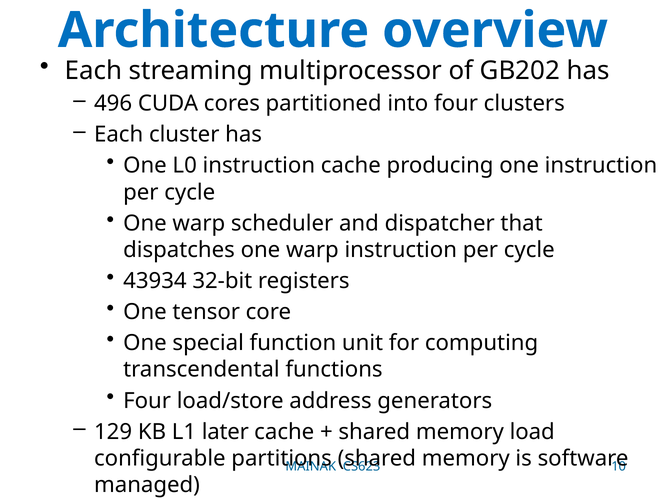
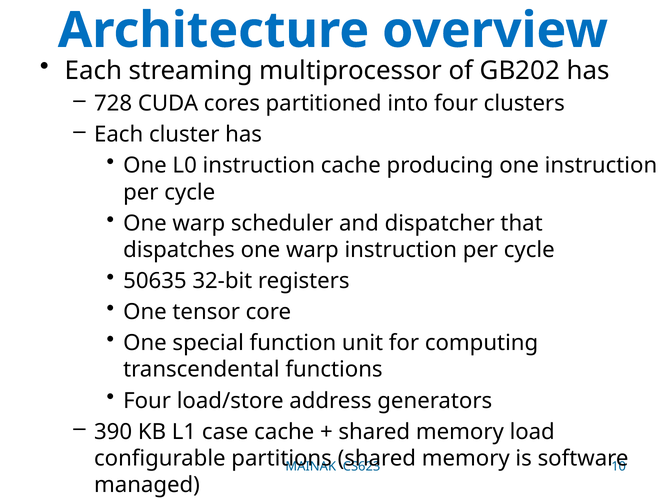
496: 496 -> 728 (113, 104)
43934: 43934 -> 50635 (155, 281)
129: 129 -> 390 (113, 432)
later: later -> case (225, 432)
